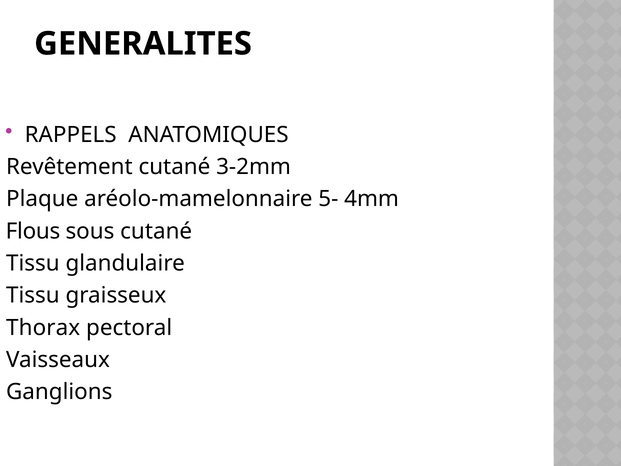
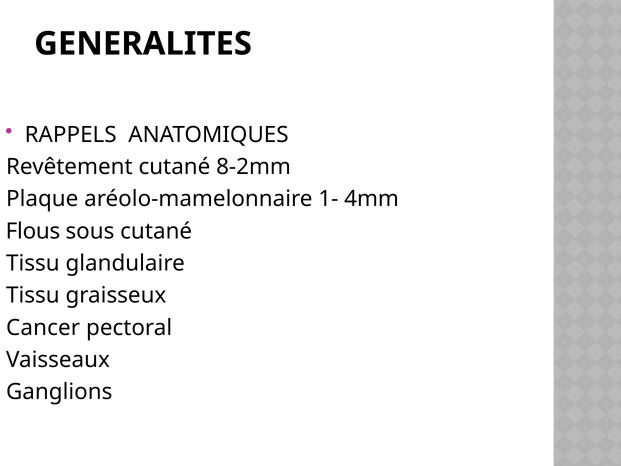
3-2mm: 3-2mm -> 8-2mm (254, 167)
5-: 5- -> 1- (328, 199)
Thorax: Thorax -> Cancer (43, 327)
